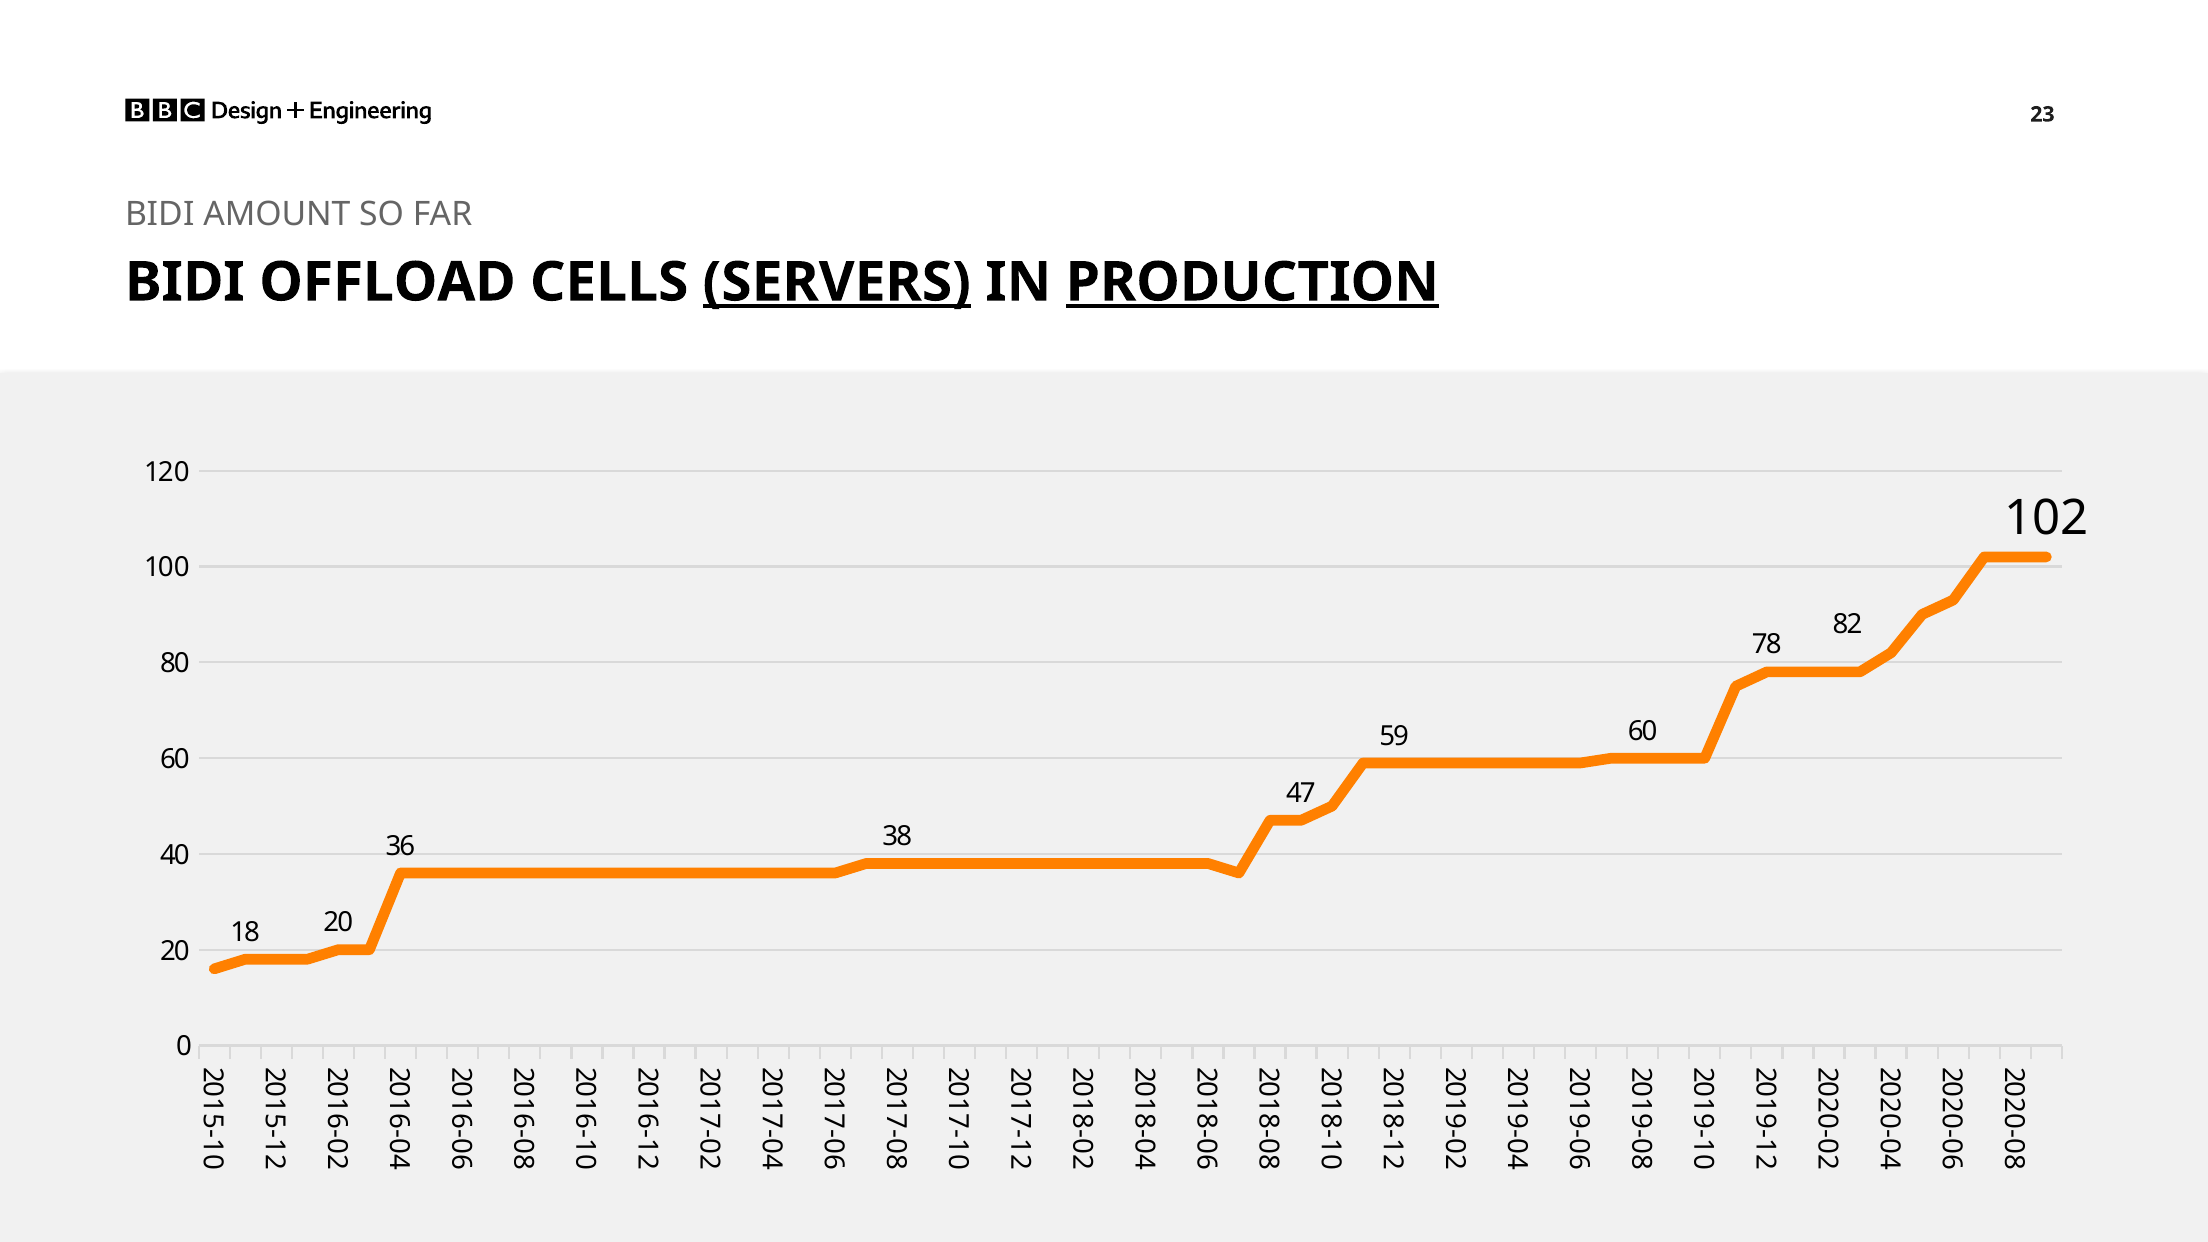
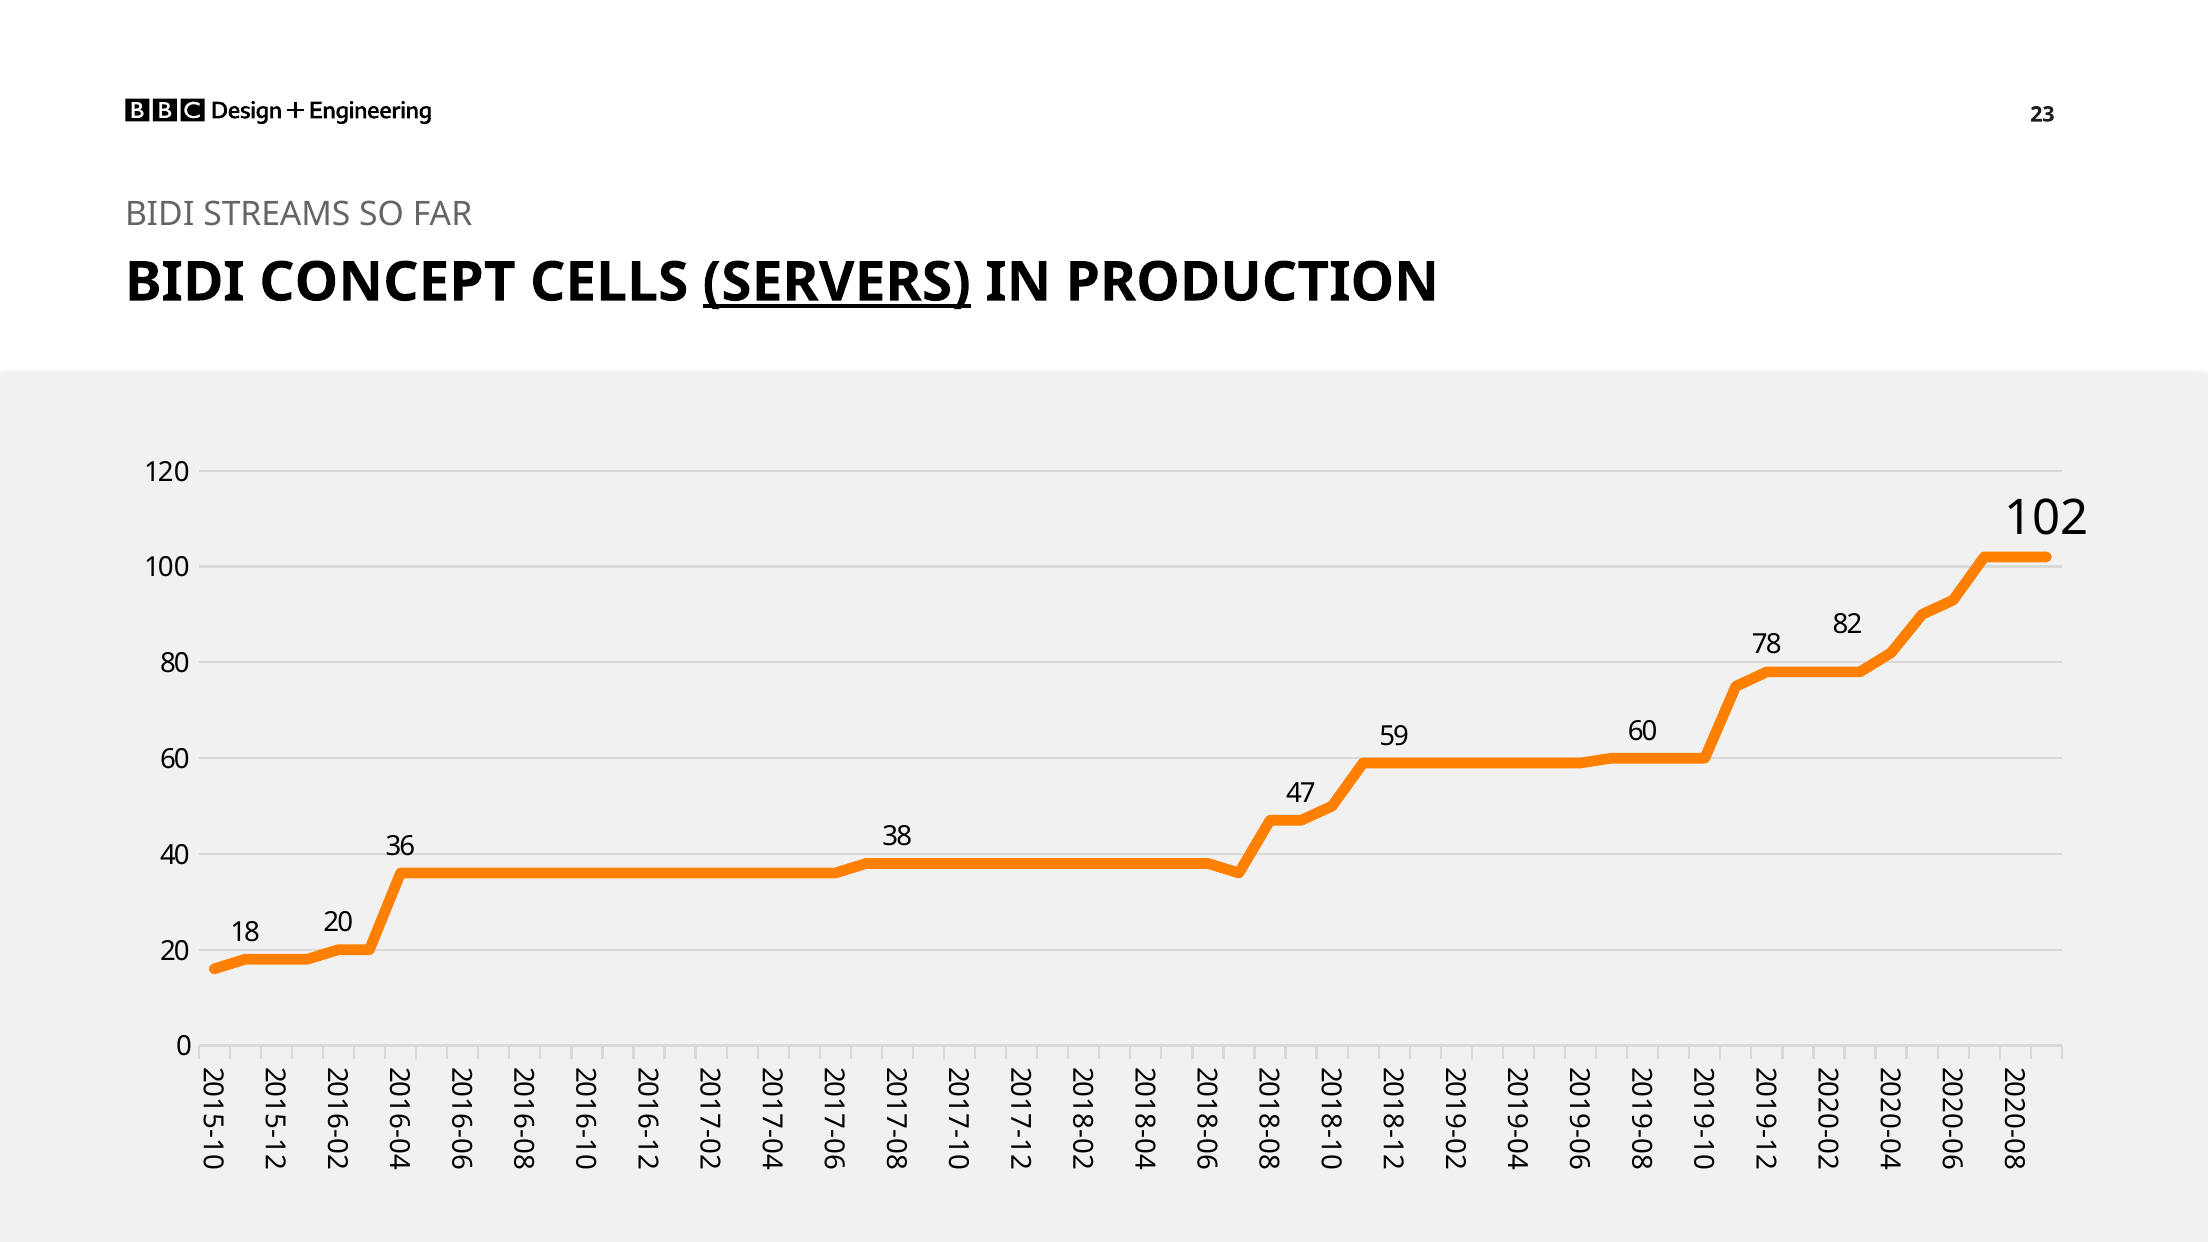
AMOUNT: AMOUNT -> STREAMS (277, 215)
OFFLOAD: OFFLOAD -> CONCEPT (387, 282)
PRODUCTION underline: present -> none (1252, 282)
